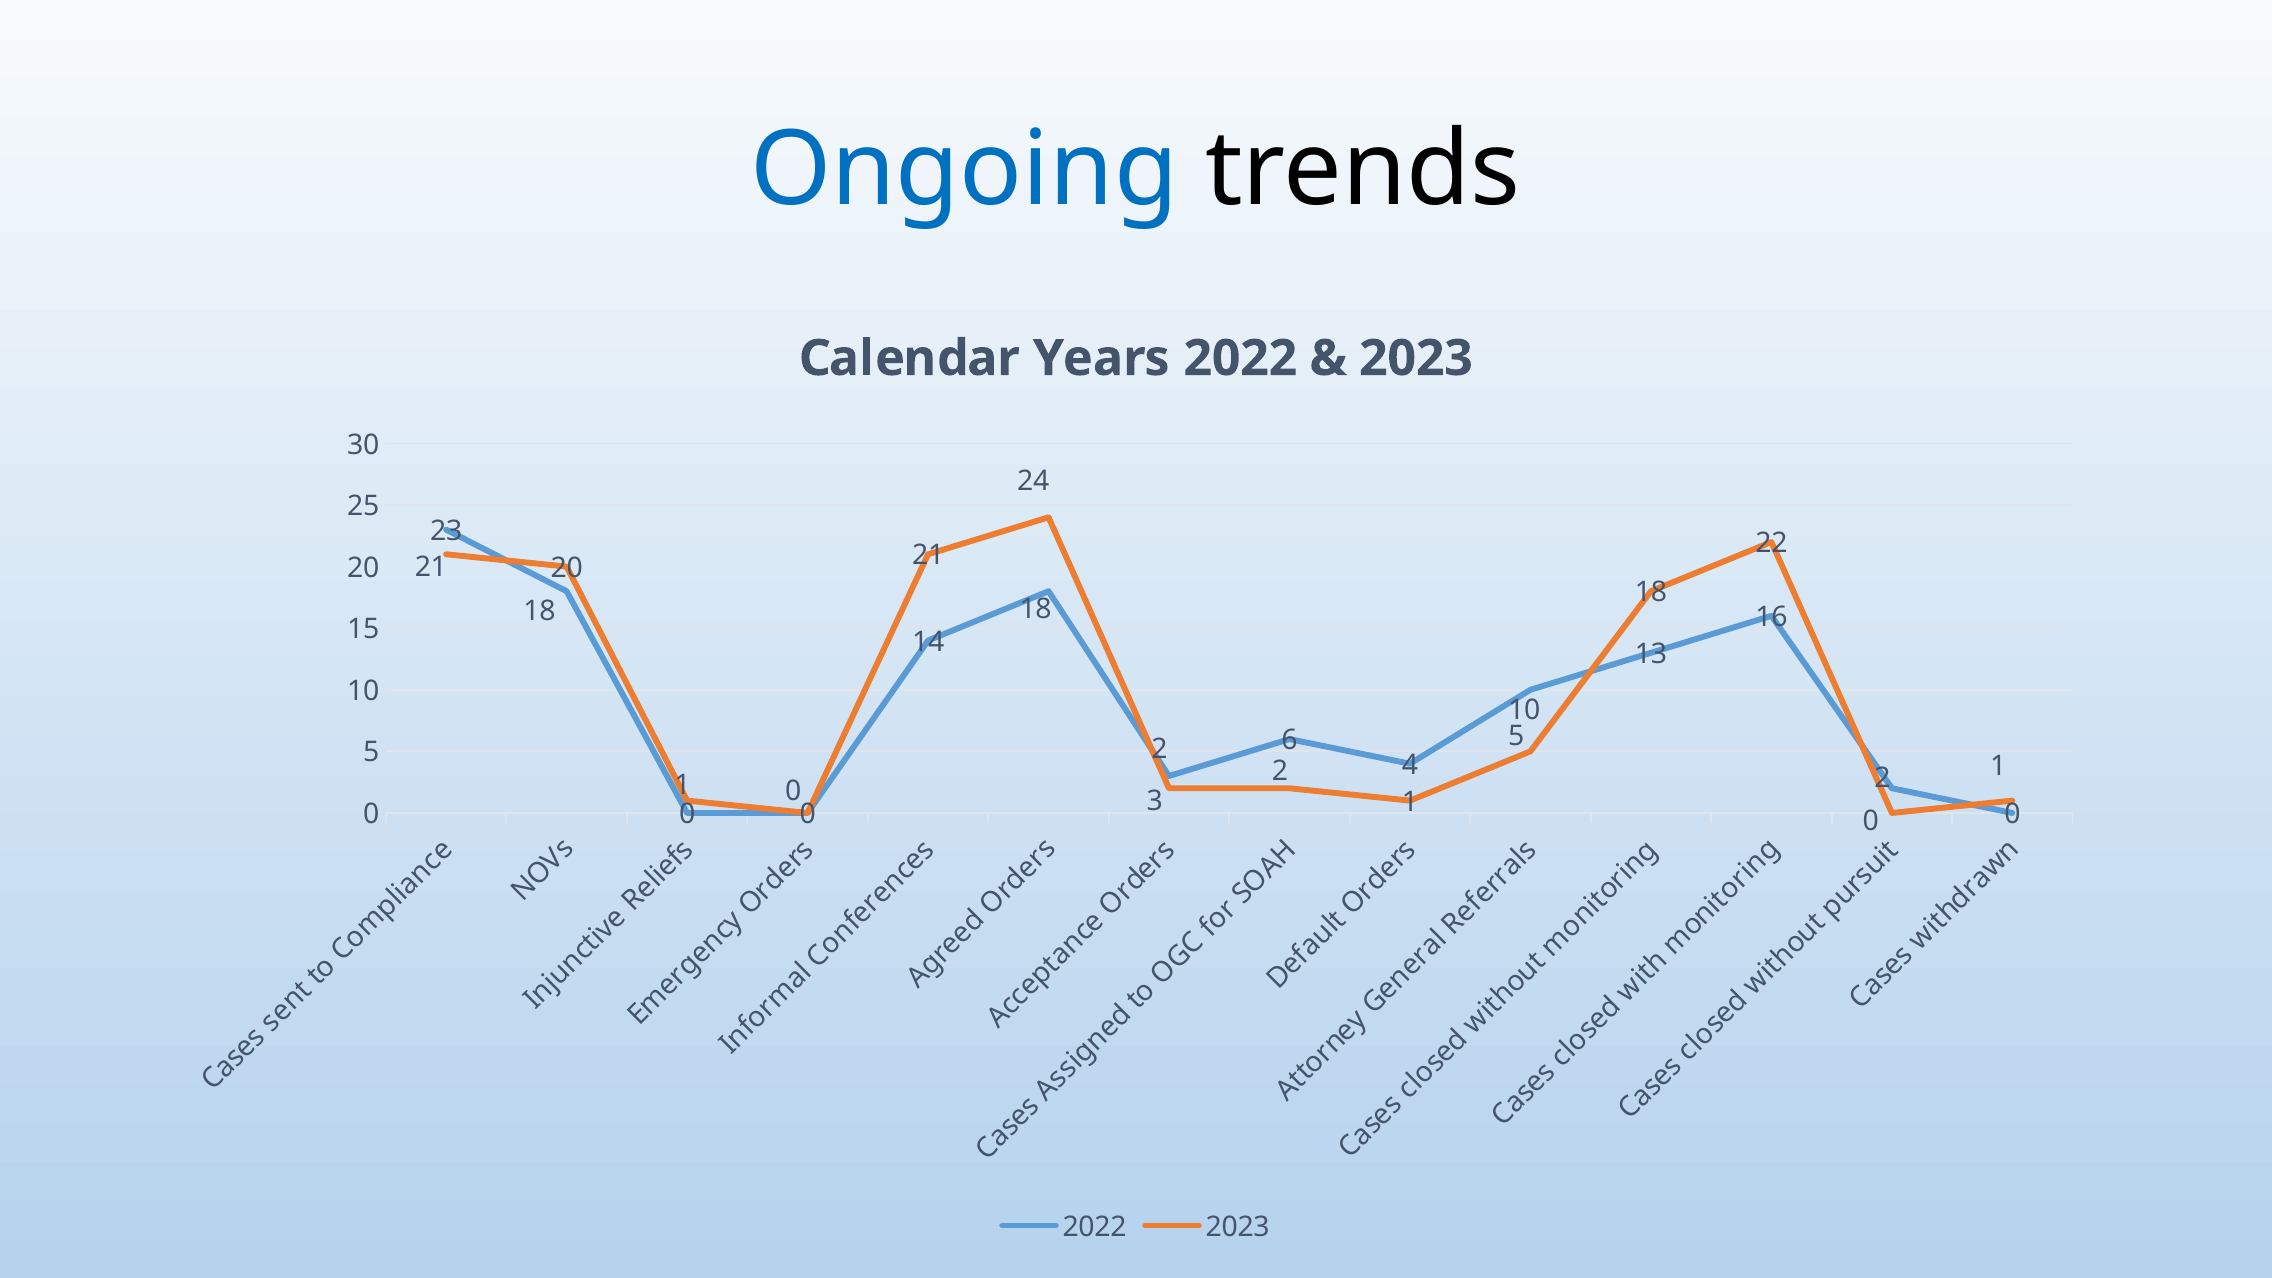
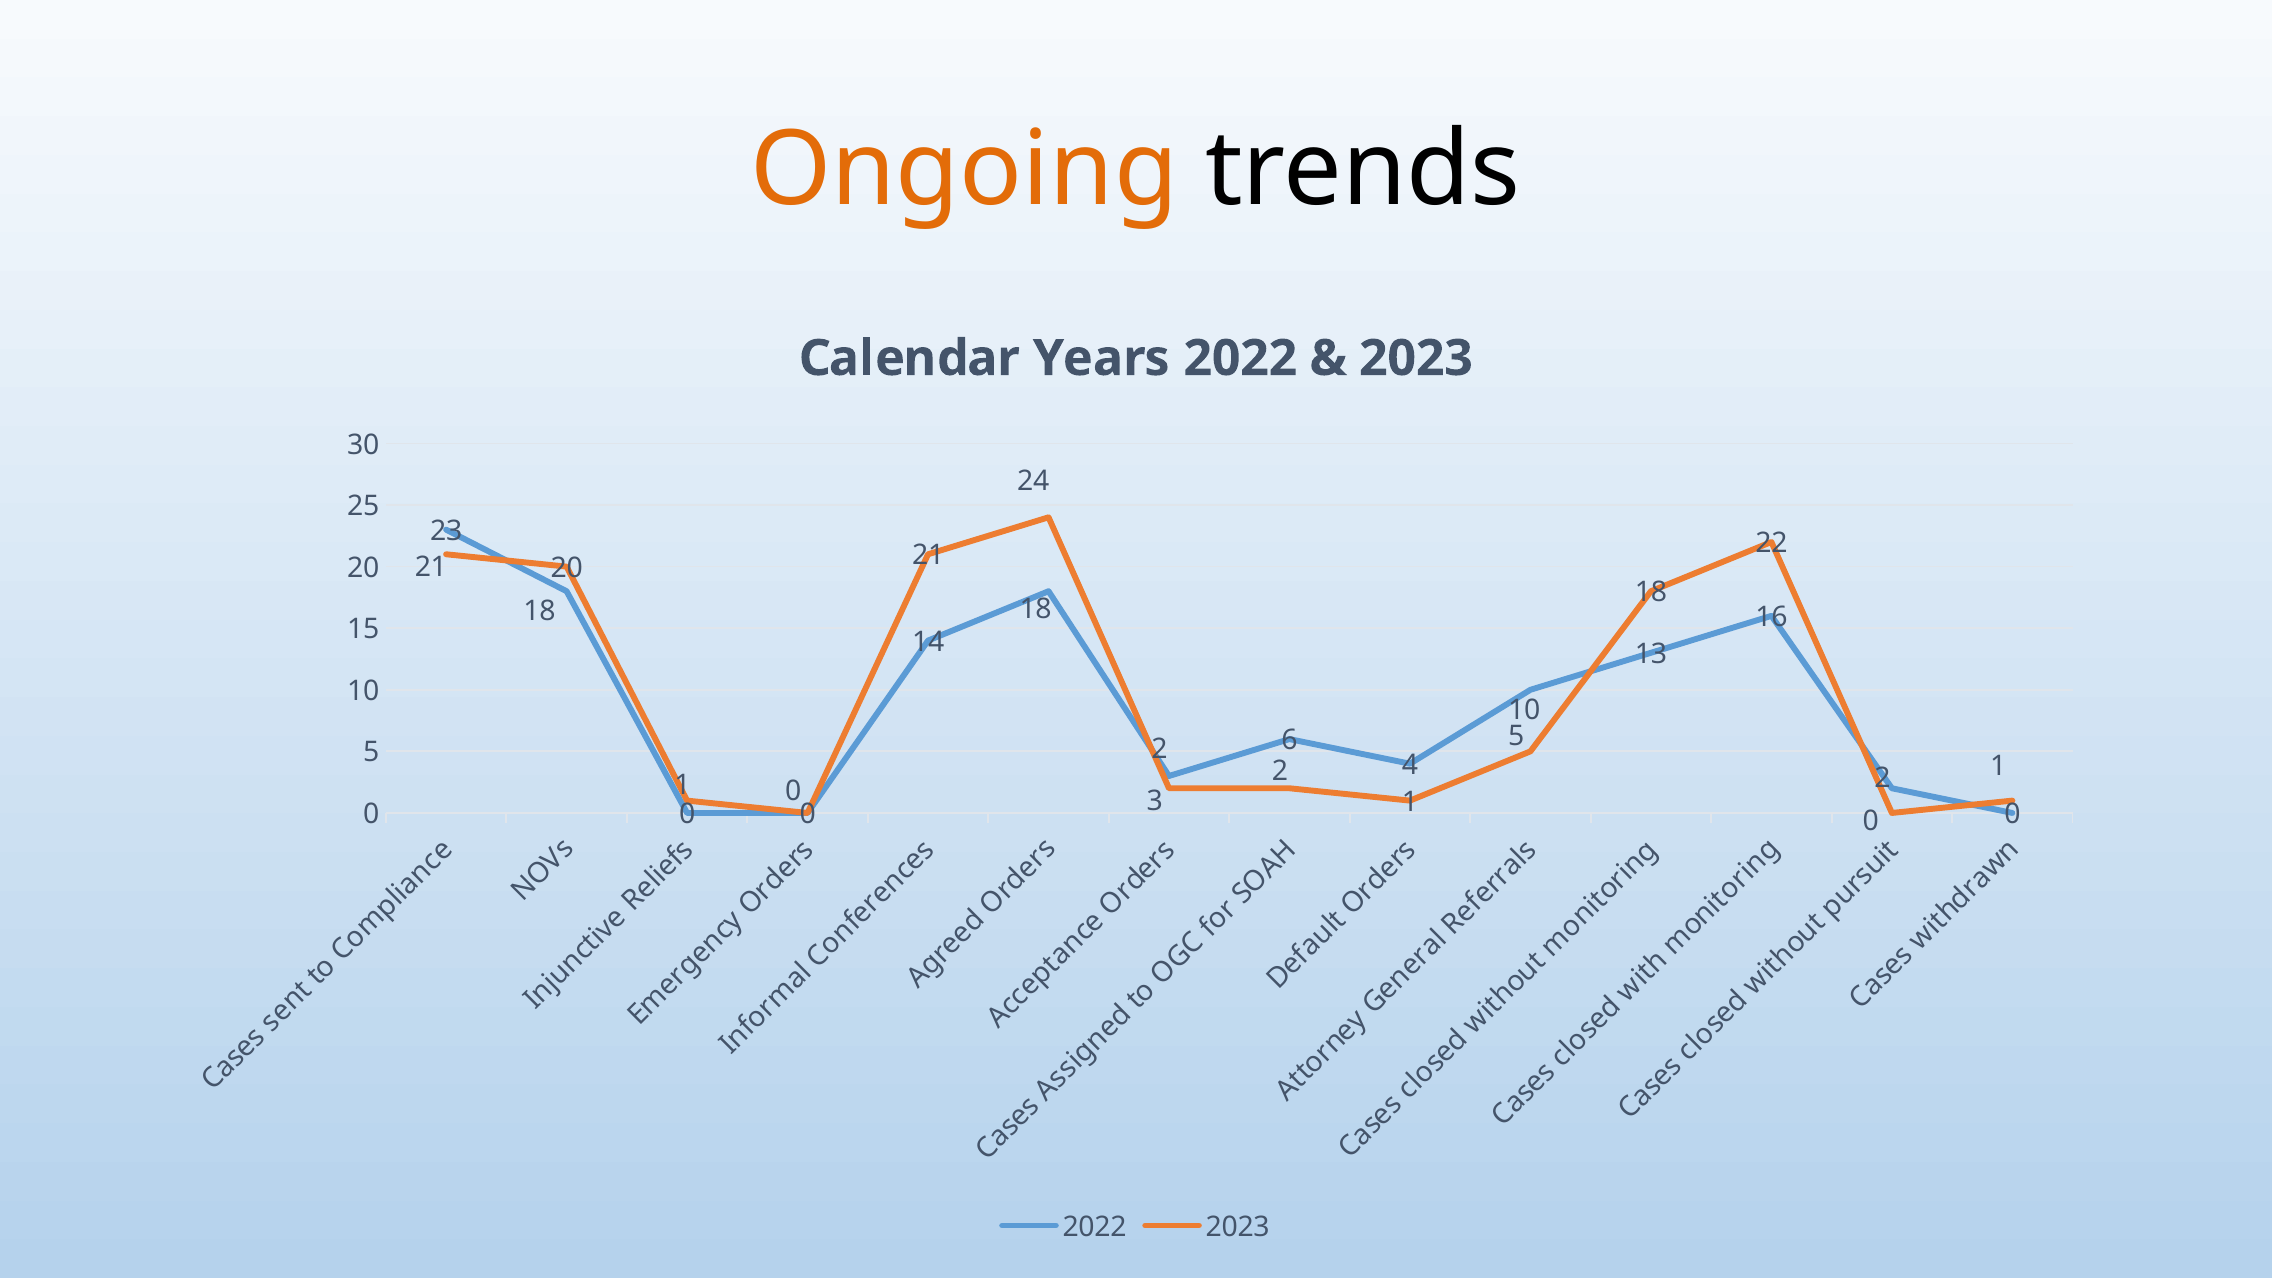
Ongoing colour: blue -> orange (964, 170)
